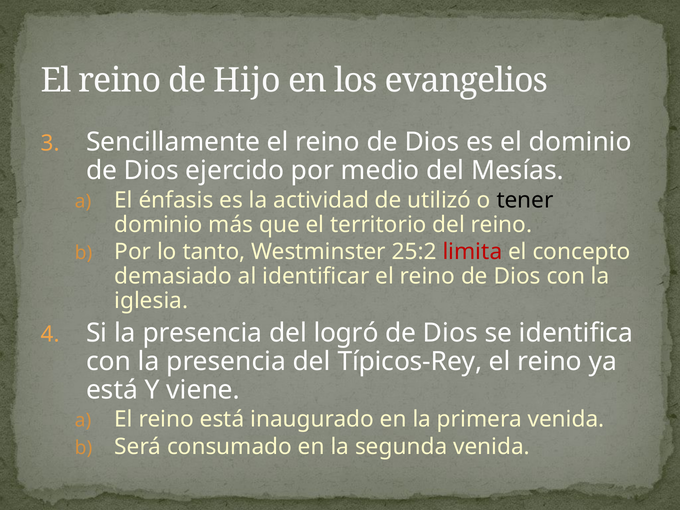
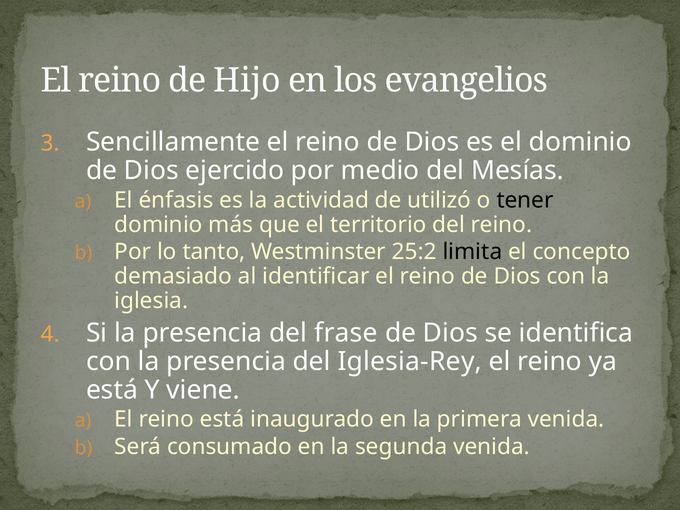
limita colour: red -> black (472, 252)
logró: logró -> frase (346, 333)
Típicos-Rey: Típicos-Rey -> Iglesia-Rey (410, 362)
